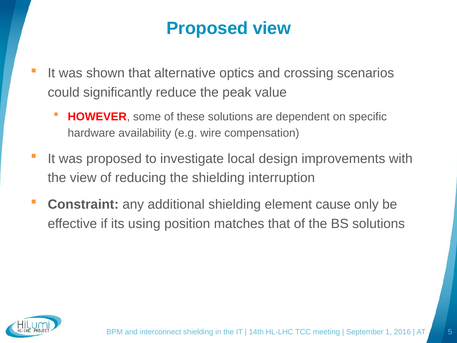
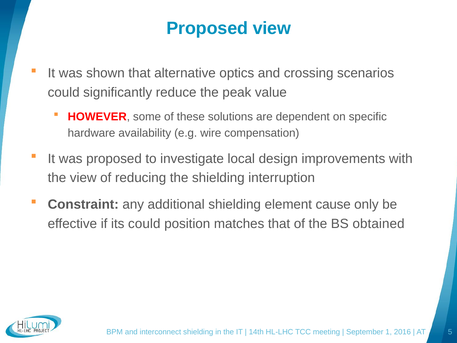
its using: using -> could (144, 223)
BS solutions: solutions -> obtained (379, 223)
